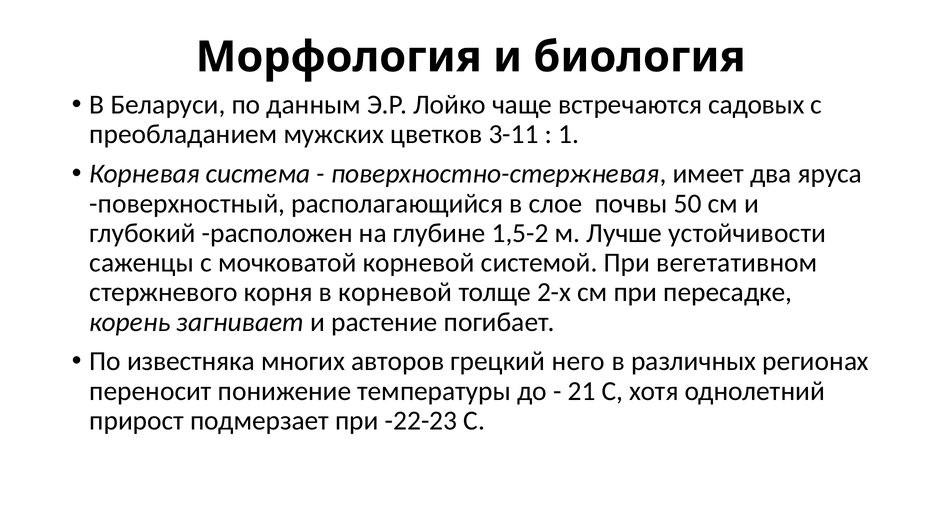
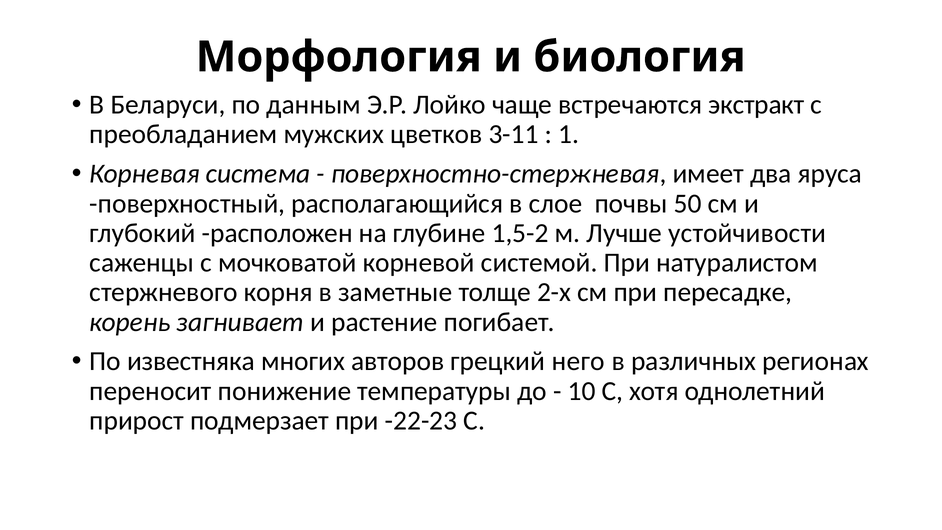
садовых: садовых -> экстракт (756, 105)
вегетативном: вегетативном -> натуралистом (737, 263)
в корневой: корневой -> заметные (395, 292)
21: 21 -> 10 (582, 391)
